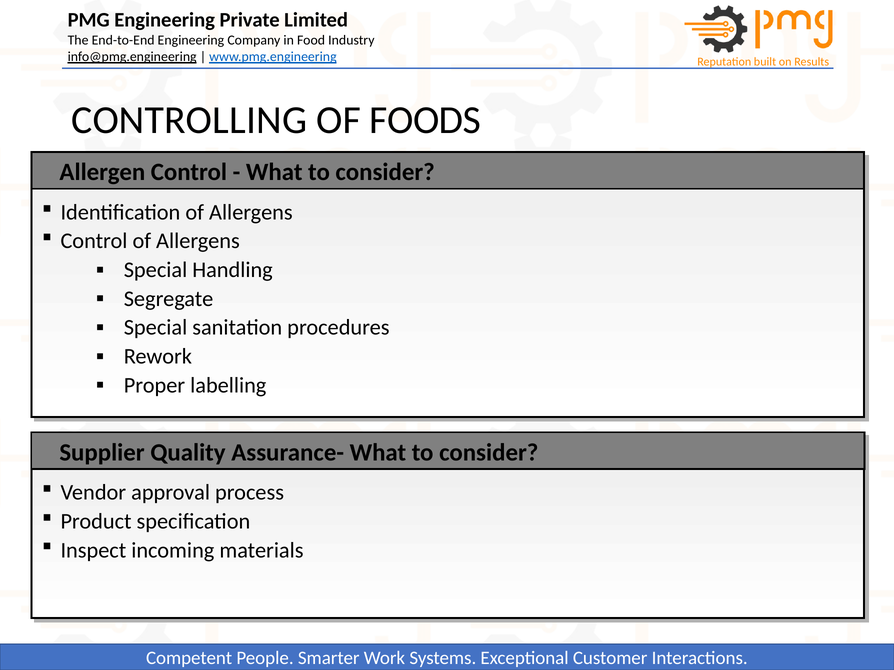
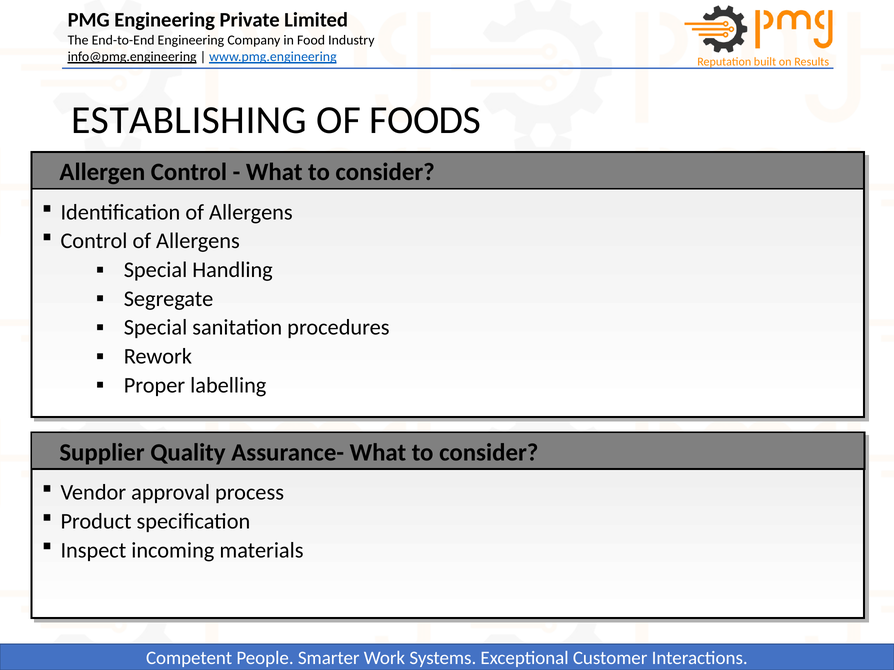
CONTROLLING: CONTROLLING -> ESTABLISHING (189, 120)
